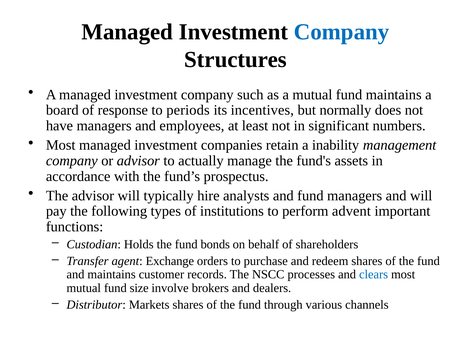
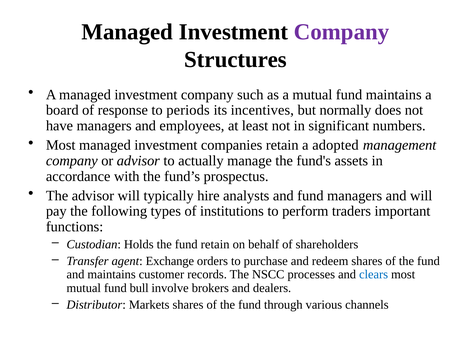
Company colour: blue -> purple (342, 32)
inability: inability -> adopted (335, 145)
advent: advent -> traders (351, 211)
fund bonds: bonds -> retain (215, 244)
size: size -> bull (139, 287)
